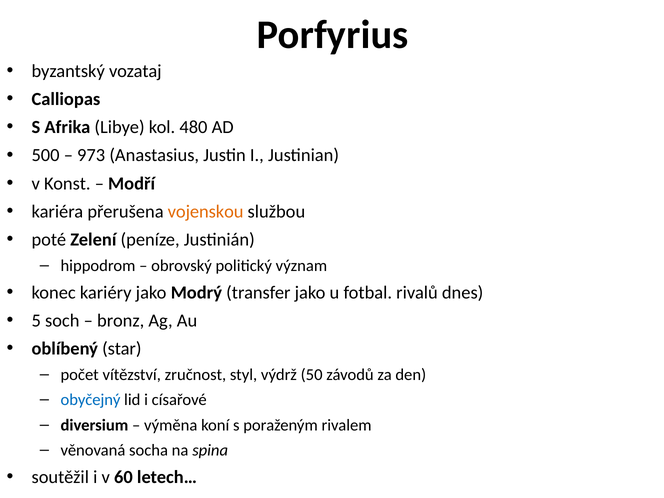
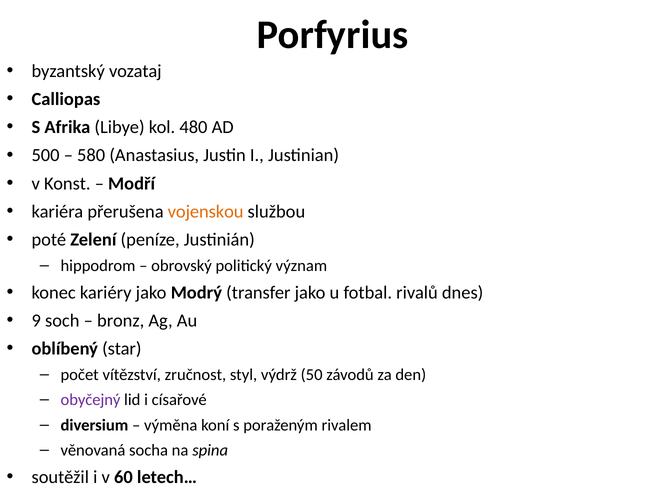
973: 973 -> 580 (91, 155)
5: 5 -> 9 (36, 321)
obyčejný colour: blue -> purple (91, 400)
